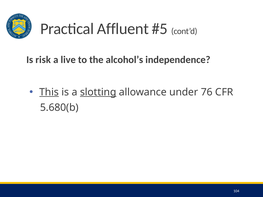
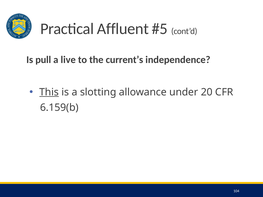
risk: risk -> pull (43, 60)
alcohol’s: alcohol’s -> current’s (124, 60)
slotting underline: present -> none (98, 92)
76: 76 -> 20 (207, 92)
5.680(b: 5.680(b -> 6.159(b (59, 108)
